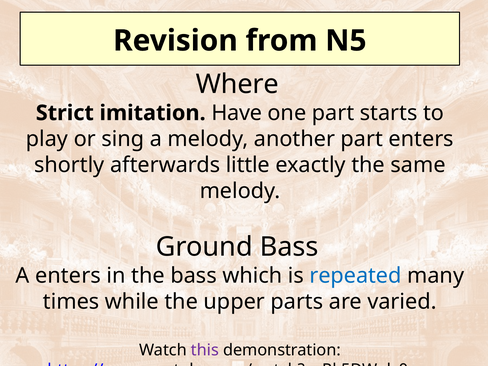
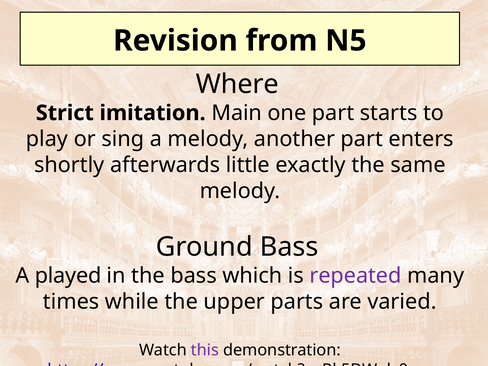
Have: Have -> Main (237, 113)
A enters: enters -> played (68, 276)
repeated colour: blue -> purple (356, 276)
